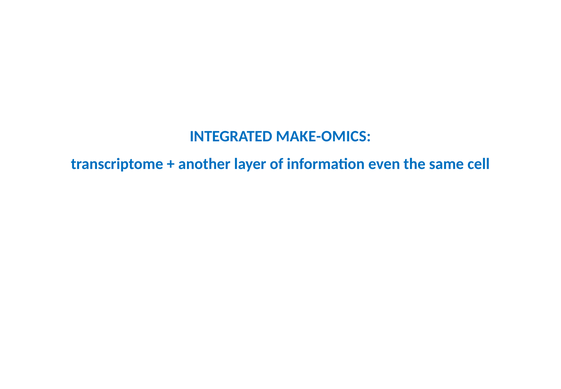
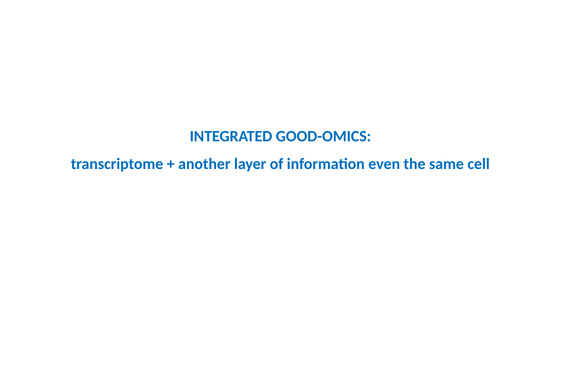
MAKE-OMICS: MAKE-OMICS -> GOOD-OMICS (323, 136)
